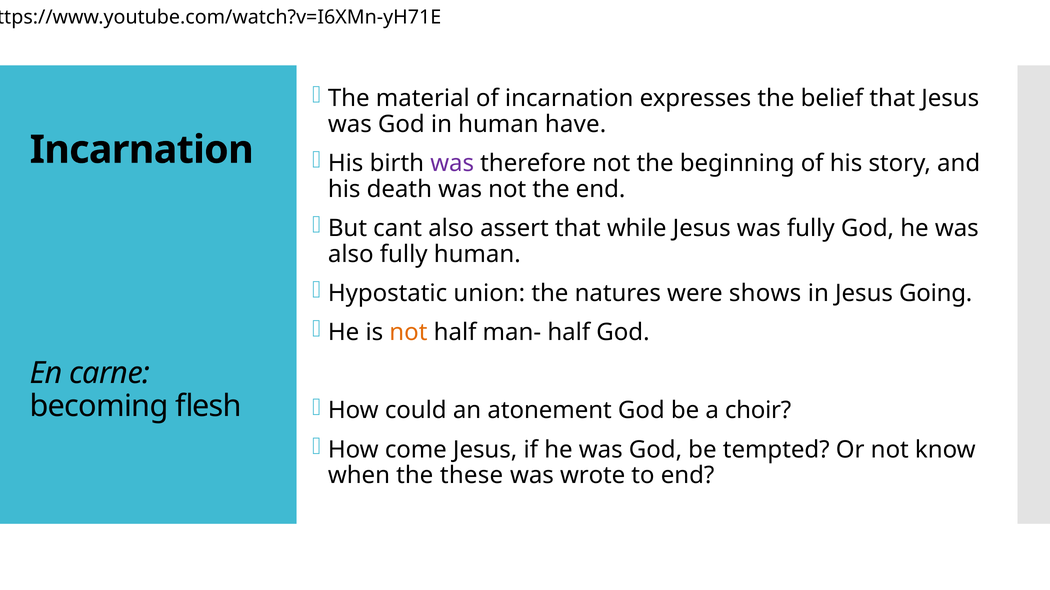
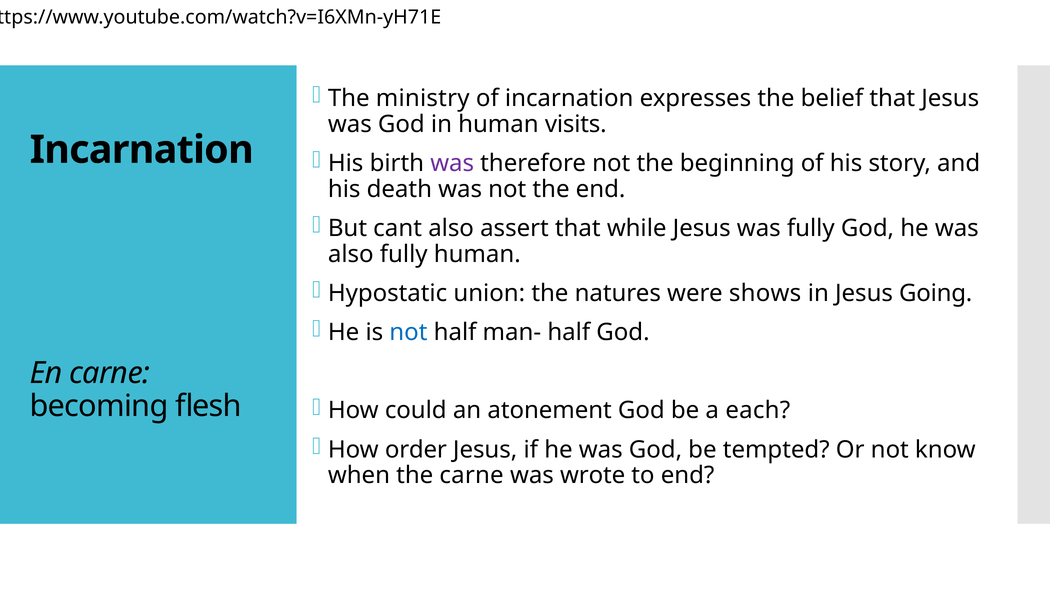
material: material -> ministry (423, 98)
have: have -> visits (576, 124)
not colour: orange -> blue (408, 333)
choir: choir -> each (758, 411)
come: come -> order (416, 450)
the these: these -> carne (472, 476)
